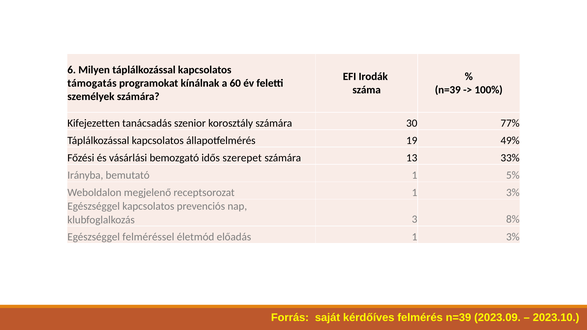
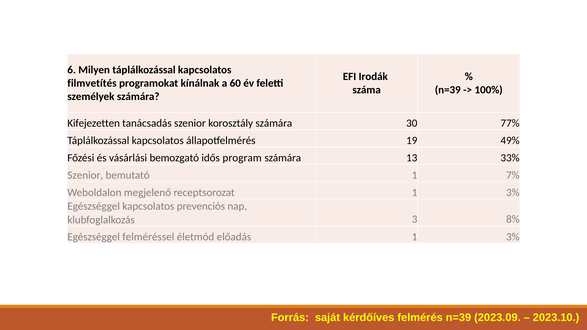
támogatás: támogatás -> filmvetítés (92, 83)
szerepet: szerepet -> program (242, 158)
Irányba: Irányba -> Szenior (85, 175)
5%: 5% -> 7% (513, 175)
